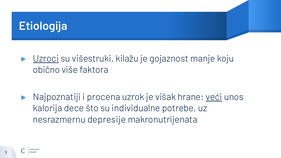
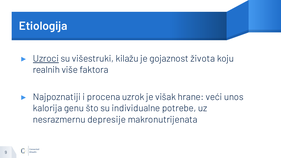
manje: manje -> života (203, 59)
obično: obično -> realnih (46, 70)
veći underline: present -> none (214, 97)
dece: dece -> genu (74, 108)
